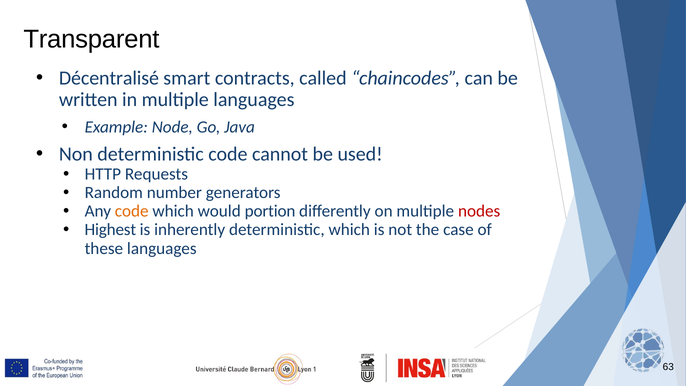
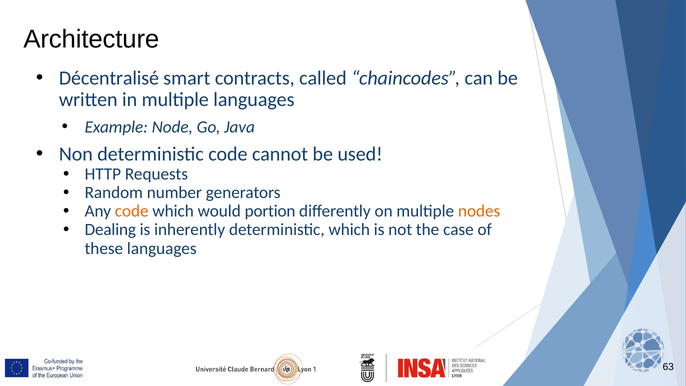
Transparent: Transparent -> Architecture (91, 39)
nodes colour: red -> orange (479, 211)
Highest: Highest -> Dealing (110, 230)
